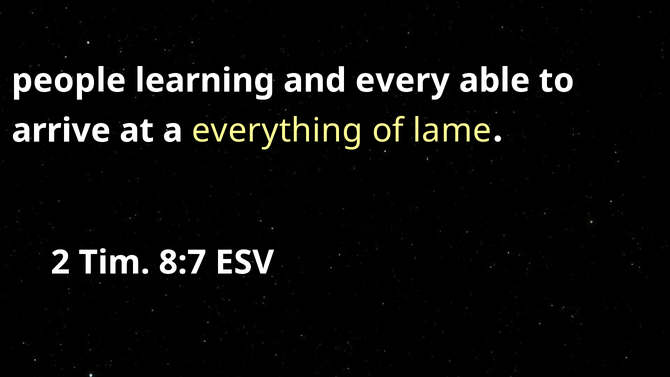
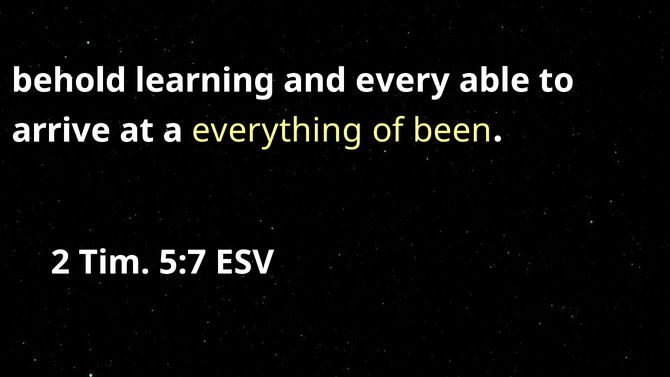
people: people -> behold (69, 81)
lame: lame -> been (452, 131)
8:7: 8:7 -> 5:7 (183, 262)
